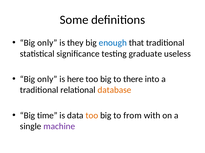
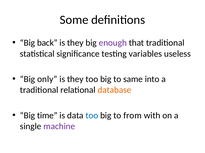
only: only -> back (47, 43)
enough colour: blue -> purple (113, 43)
graduate: graduate -> variables (145, 54)
here: here -> they (75, 79)
there: there -> same (133, 79)
too colour: orange -> blue (92, 116)
